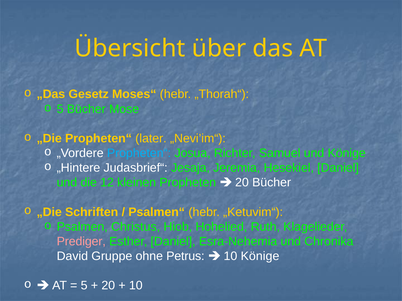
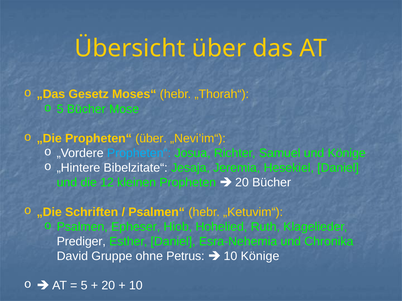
Propheten“ later: later -> über (151, 139)
Judasbrief“: Judasbrief“ -> Bibelzitate“ (136, 168)
Christus: Christus -> Epheser (136, 227)
Prediger colour: pink -> white (81, 242)
